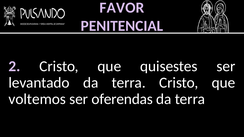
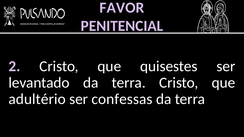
voltemos: voltemos -> adultério (37, 99)
oferendas: oferendas -> confessas (122, 99)
